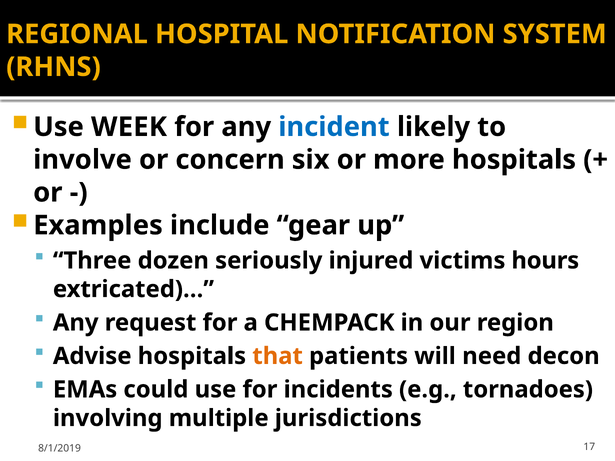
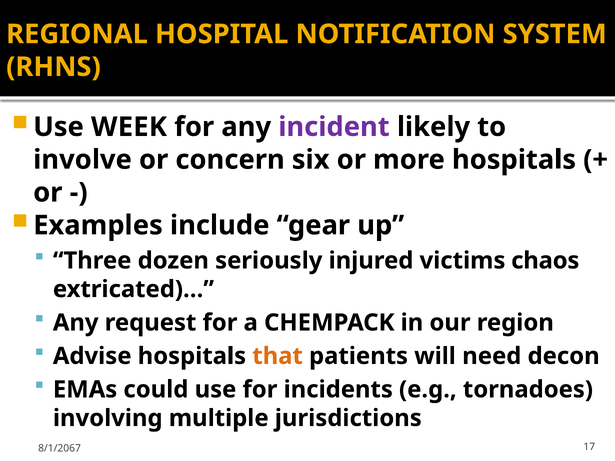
incident colour: blue -> purple (334, 127)
hours: hours -> chaos (545, 261)
8/1/2019: 8/1/2019 -> 8/1/2067 (59, 449)
